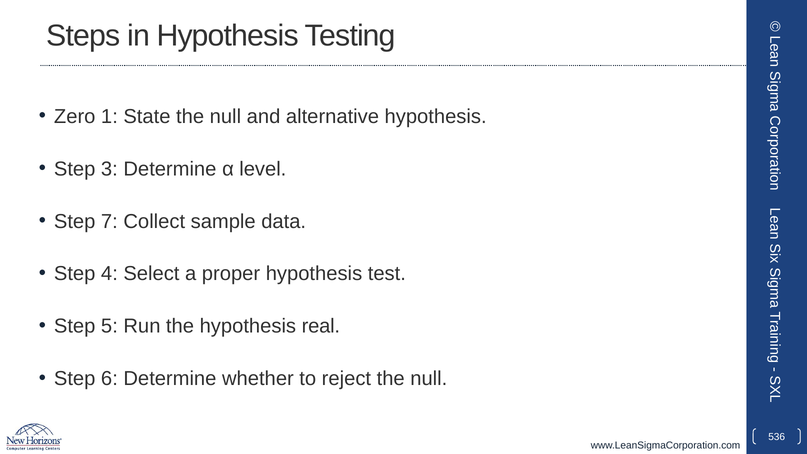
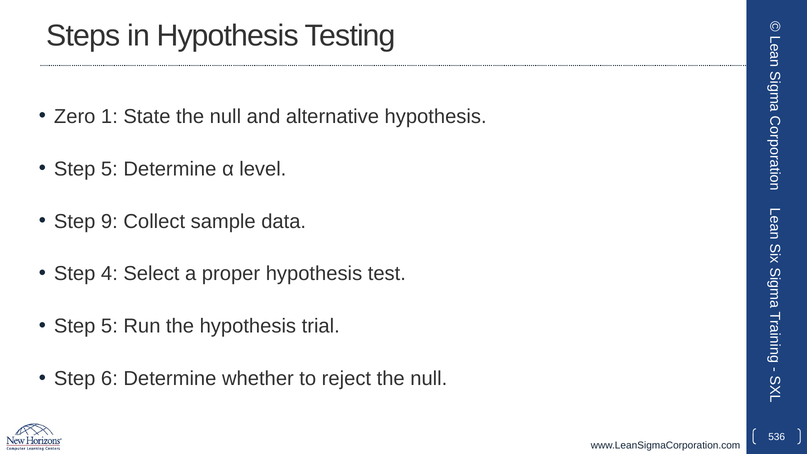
3: 3 -> 5 (109, 169)
7: 7 -> 9 (109, 221)
real: real -> trial (321, 326)
